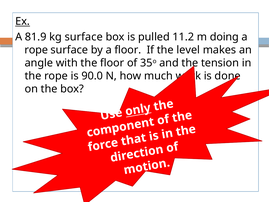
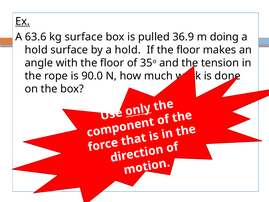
81.9: 81.9 -> 63.6 (36, 37)
11.2: 11.2 -> 36.9 (183, 37)
rope: rope -> hold (36, 50)
by a floor: floor -> hold (128, 50)
If the level: level -> floor (188, 50)
